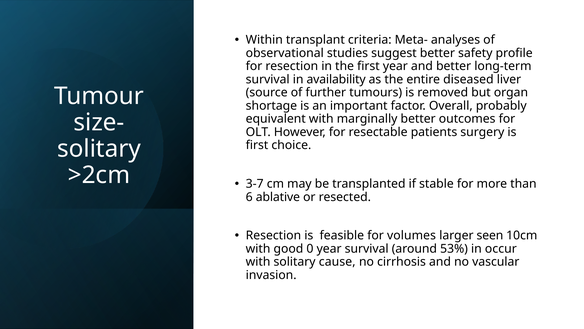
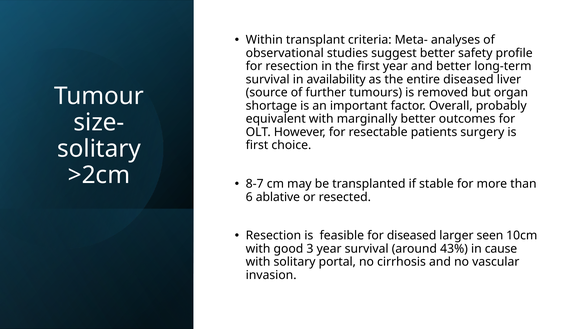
3-7: 3-7 -> 8-7 (255, 184)
for volumes: volumes -> diseased (412, 235)
0: 0 -> 3 (310, 248)
53%: 53% -> 43% (454, 248)
occur: occur -> cause (501, 248)
cause: cause -> portal (337, 262)
